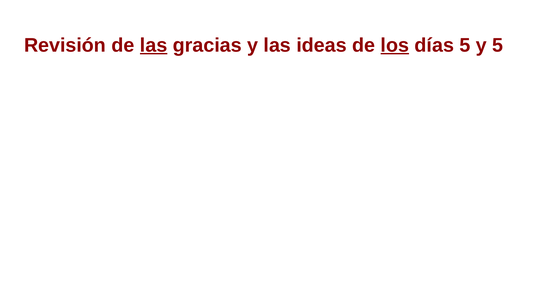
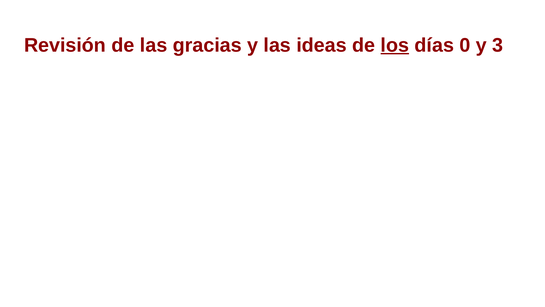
las underline: present -> none (154, 45)
días 5: 5 -> 0 (465, 45)
y 5: 5 -> 3 (498, 45)
